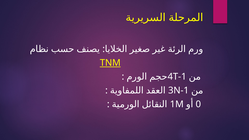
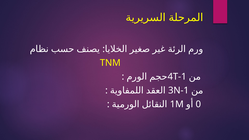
TNM underline: present -> none (110, 63)
